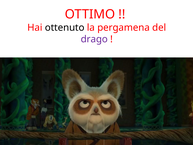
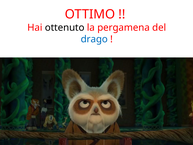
drago colour: purple -> blue (94, 39)
